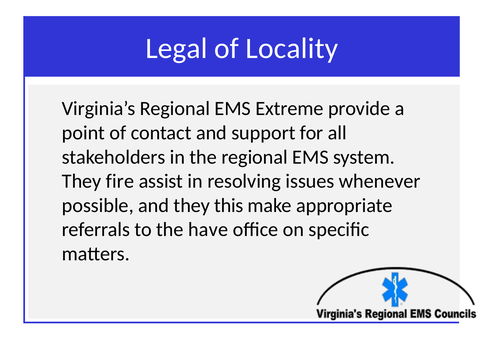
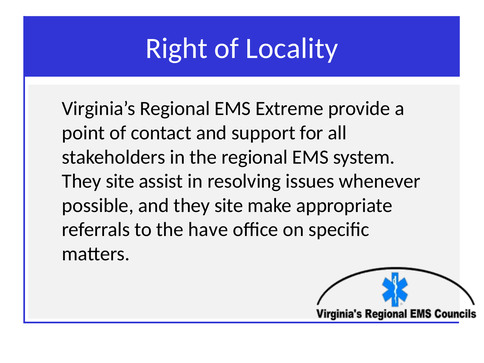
Legal: Legal -> Right (177, 48)
fire: fire -> site (120, 181)
and they this: this -> site (229, 205)
